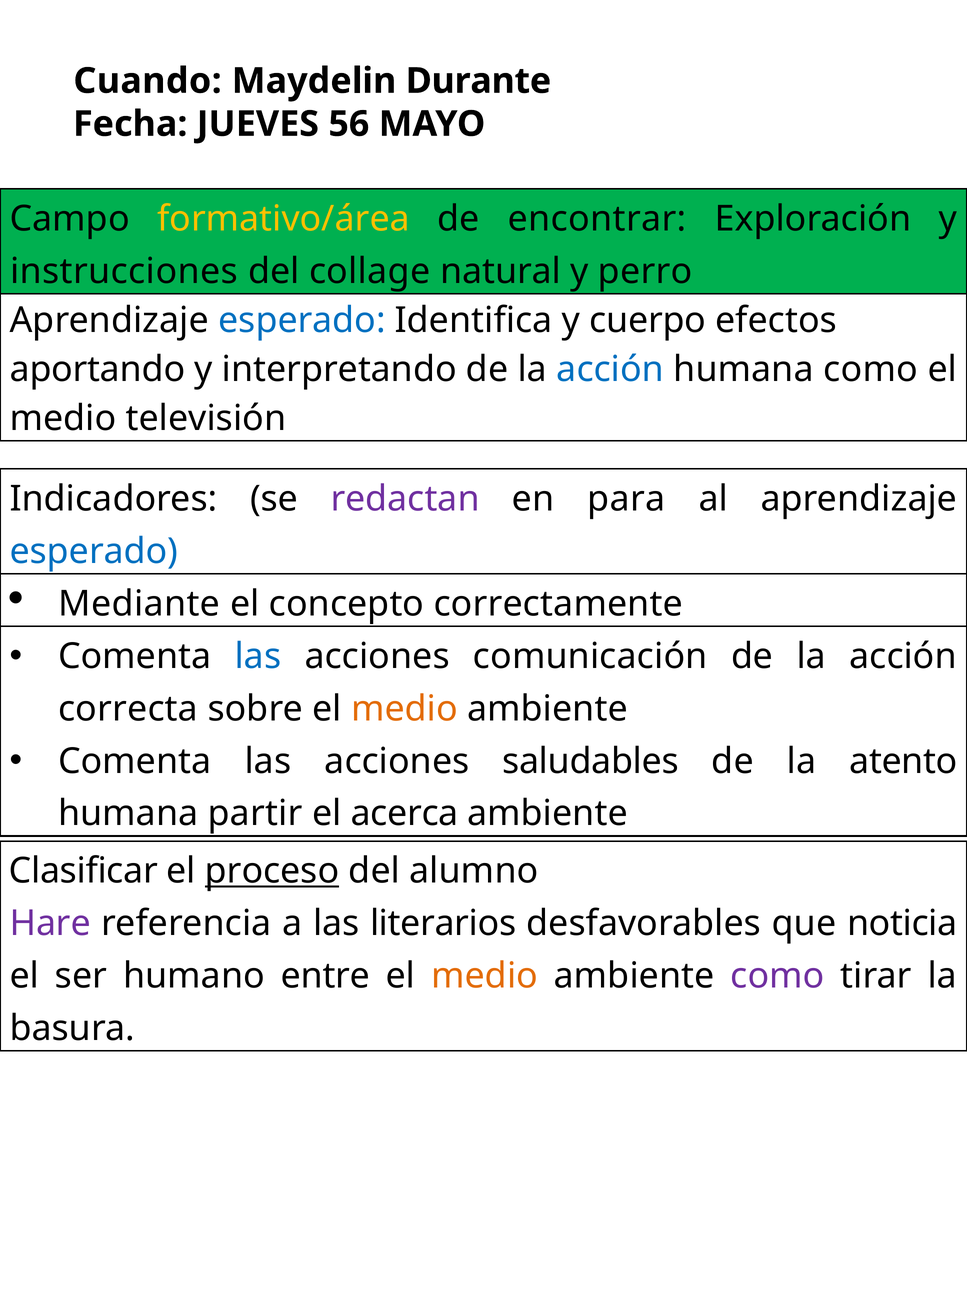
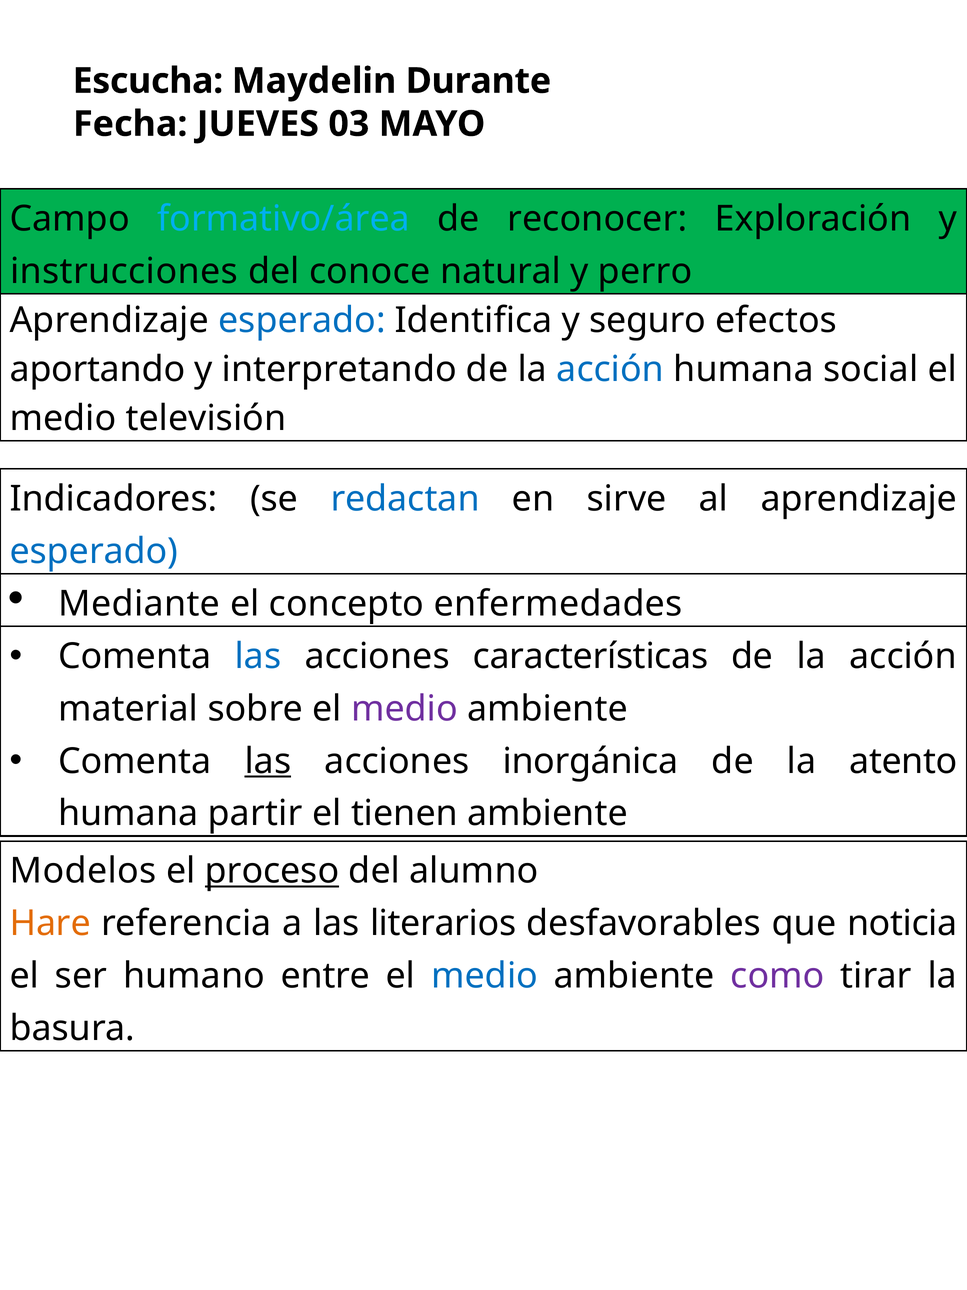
Cuando: Cuando -> Escucha (148, 81)
56: 56 -> 03 (349, 124)
formativo/área colour: yellow -> light blue (284, 219)
encontrar: encontrar -> reconocer (597, 219)
collage: collage -> conoce (370, 271)
cuerpo: cuerpo -> seguro (648, 320)
humana como: como -> social (871, 369)
redactan colour: purple -> blue (405, 499)
para: para -> sirve (627, 499)
correctamente: correctamente -> enfermedades (558, 604)
comunicación: comunicación -> características (590, 656)
correcta: correcta -> material (128, 708)
medio colour: orange -> purple (404, 708)
las underline: none -> present (268, 761)
saludables: saludables -> inorgánica (591, 761)
acerca: acerca -> tienen (404, 813)
Clasificar: Clasificar -> Modelos (83, 871)
Hare colour: purple -> orange (50, 923)
medio colour: orange -> blue (485, 975)
